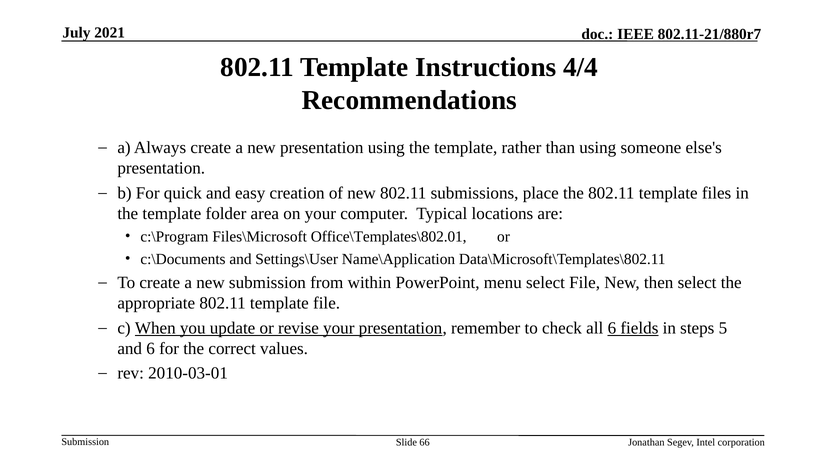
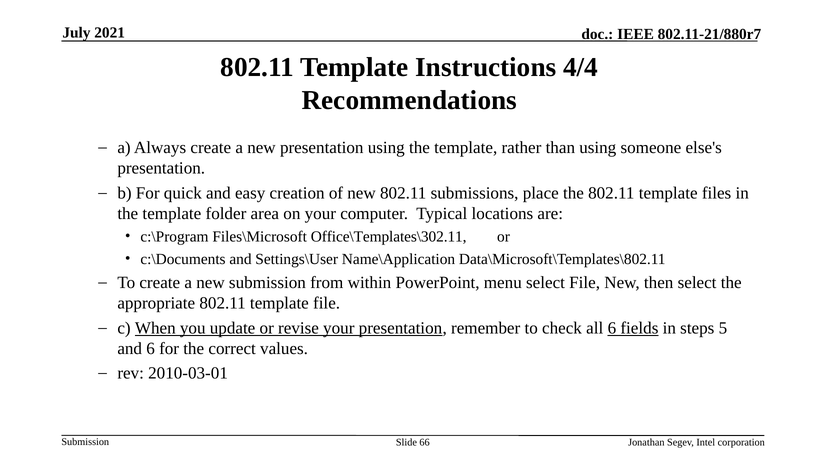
Office\Templates\802.01: Office\Templates\802.01 -> Office\Templates\302.11 (389, 236)
